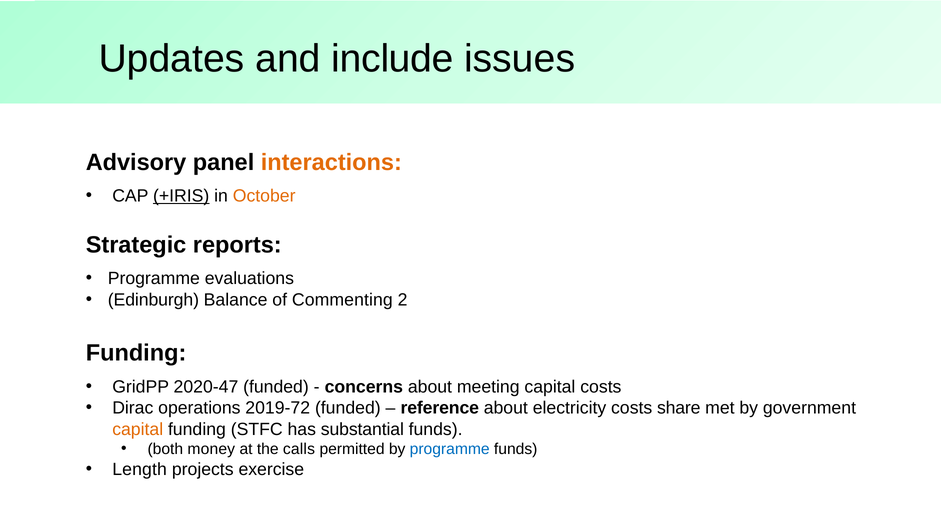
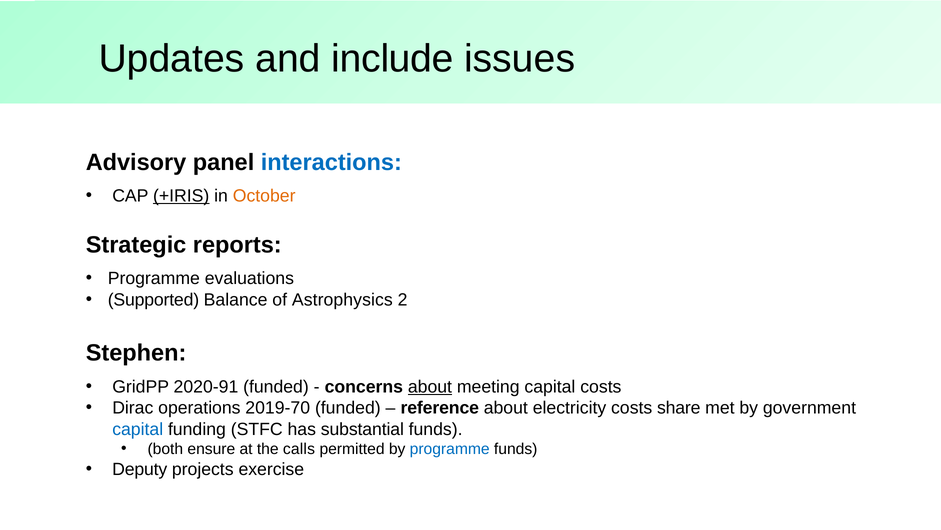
interactions colour: orange -> blue (331, 162)
Edinburgh: Edinburgh -> Supported (153, 299)
Commenting: Commenting -> Astrophysics (342, 299)
Funding: Funding -> Stephen (136, 353)
2020-47: 2020-47 -> 2020-91 (206, 386)
about underline: none -> present (430, 386)
2019-72: 2019-72 -> 2019-70 (278, 407)
capital colour: orange -> blue (138, 429)
money: money -> ensure (211, 449)
Length: Length -> Deputy (140, 469)
